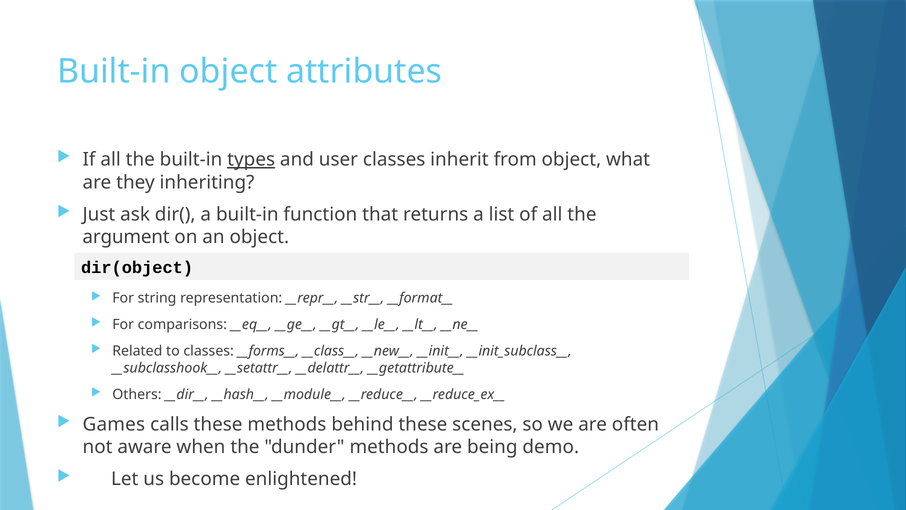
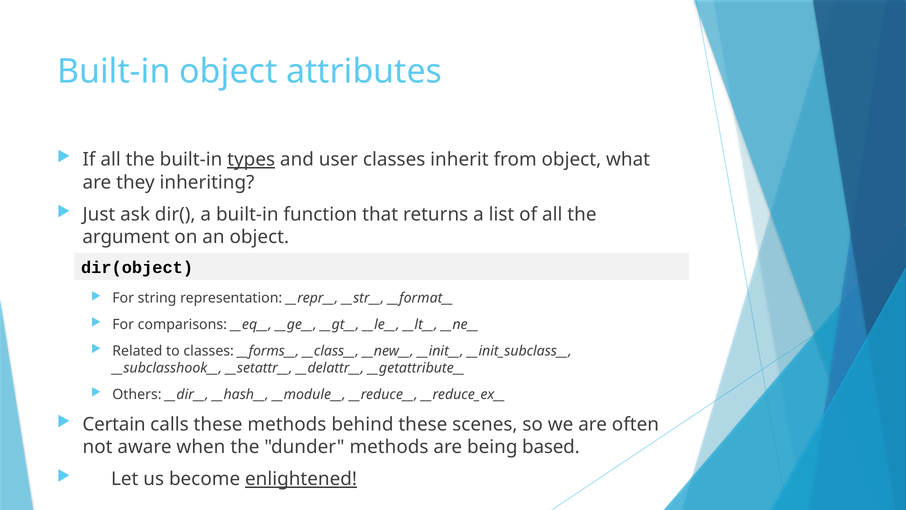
Games: Games -> Certain (114, 424)
demo: demo -> based (551, 447)
enlightened underline: none -> present (301, 479)
